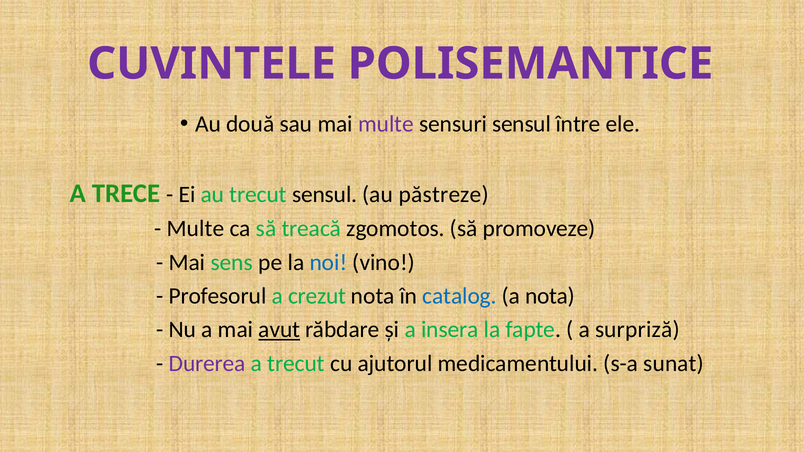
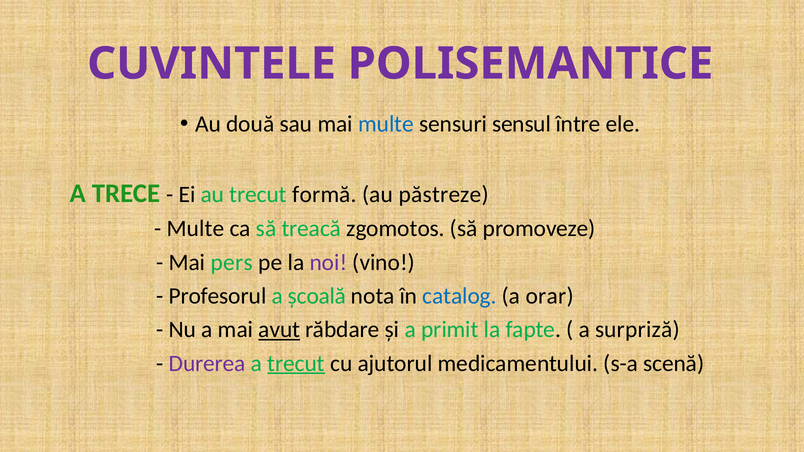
multe colour: purple -> blue (386, 124)
trecut sensul: sensul -> formă (325, 194)
sens: sens -> pers (232, 262)
noi colour: blue -> purple (328, 262)
crezut: crezut -> școală (317, 296)
a nota: nota -> orar (550, 296)
insera: insera -> primit (450, 330)
trecut underline: none -> present (296, 363)
sunat: sunat -> scenă (674, 363)
